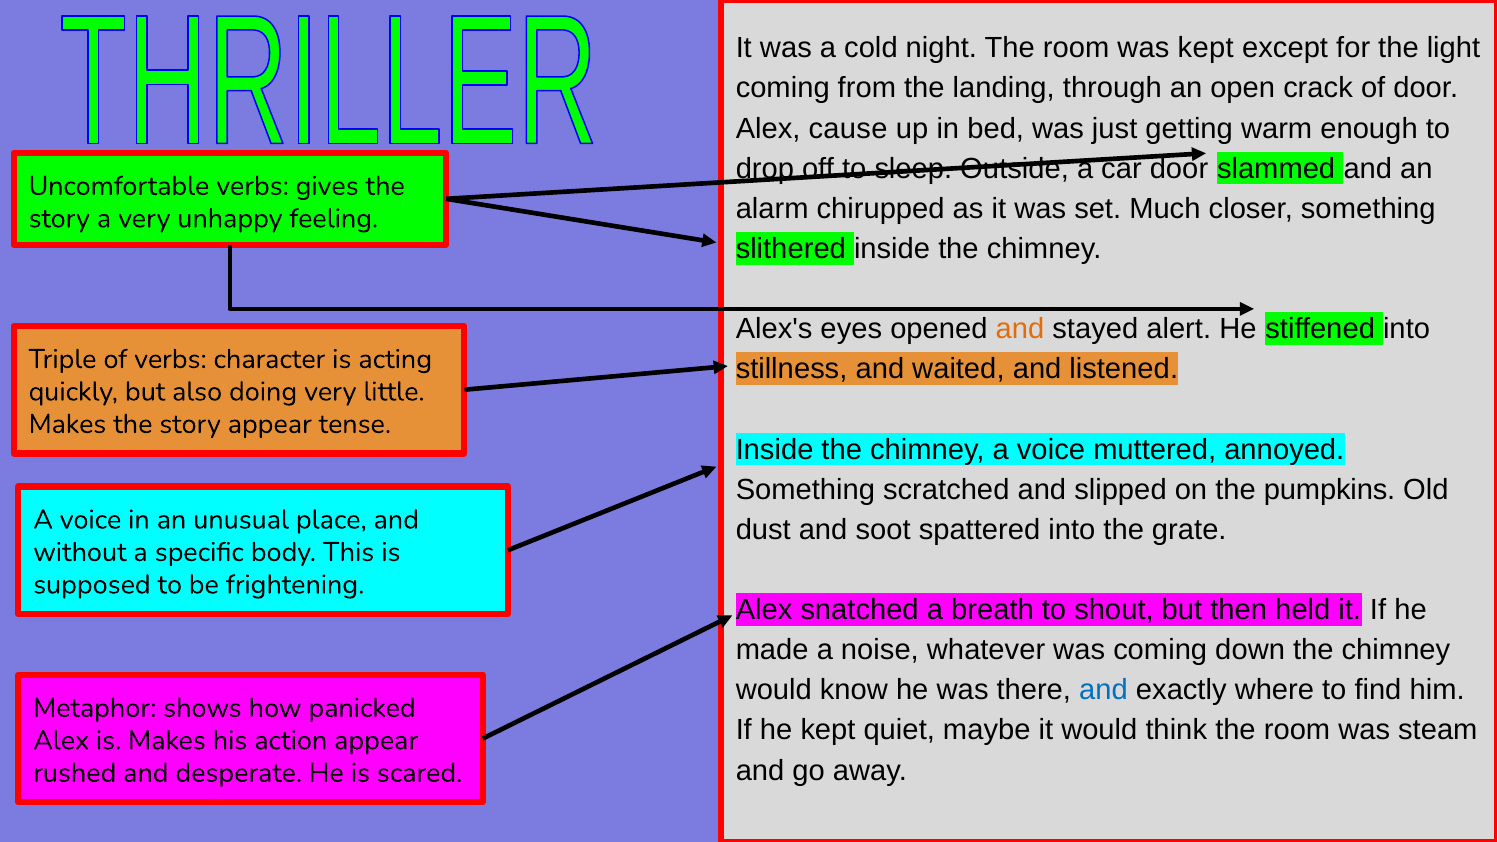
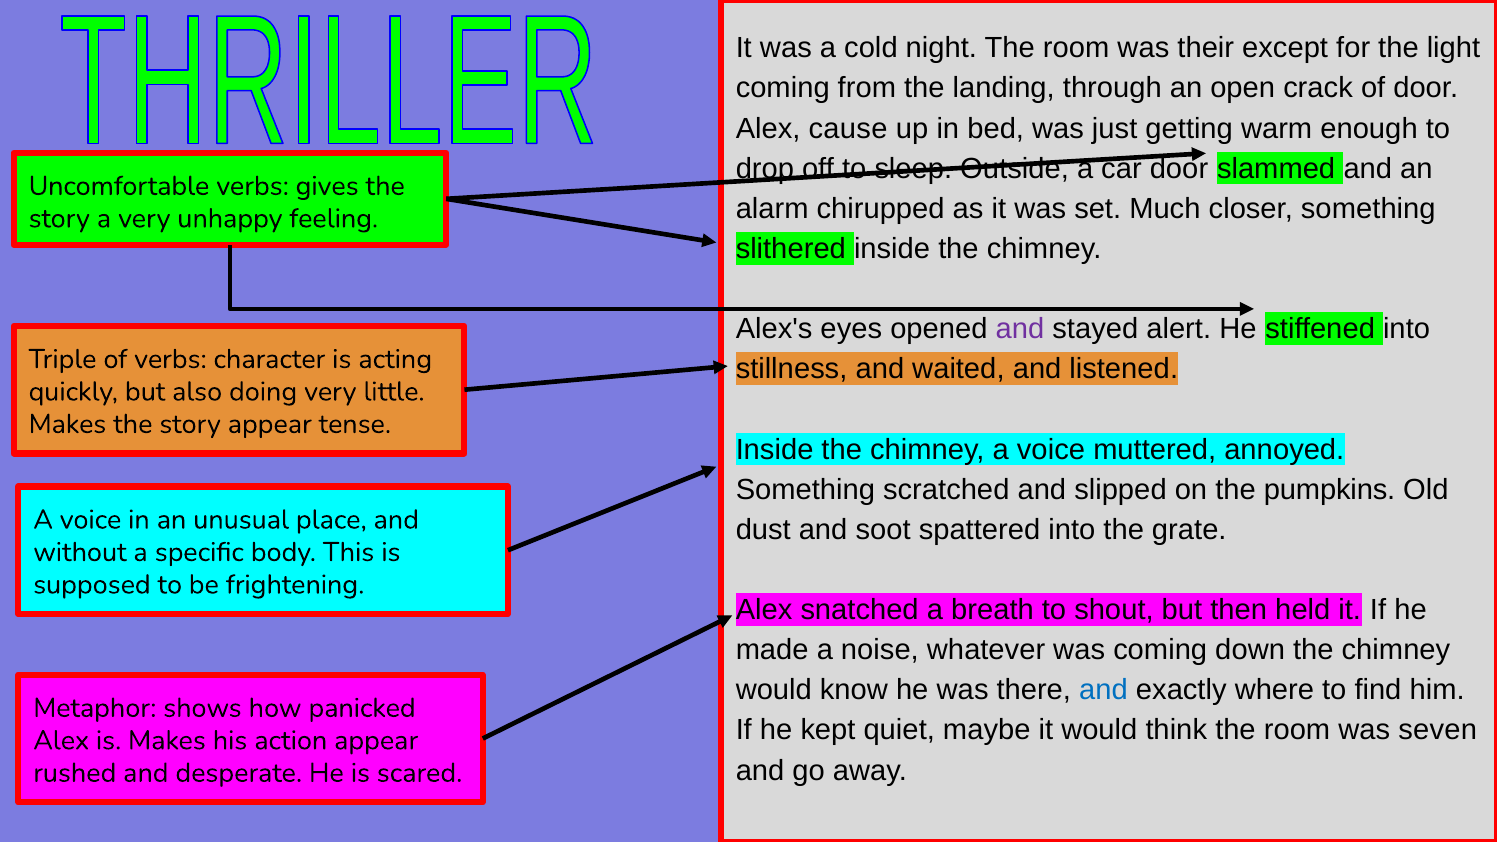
was kept: kept -> their (1206, 48)
and colour: orange -> purple (1020, 329)
steam: steam -> seven (1438, 730)
